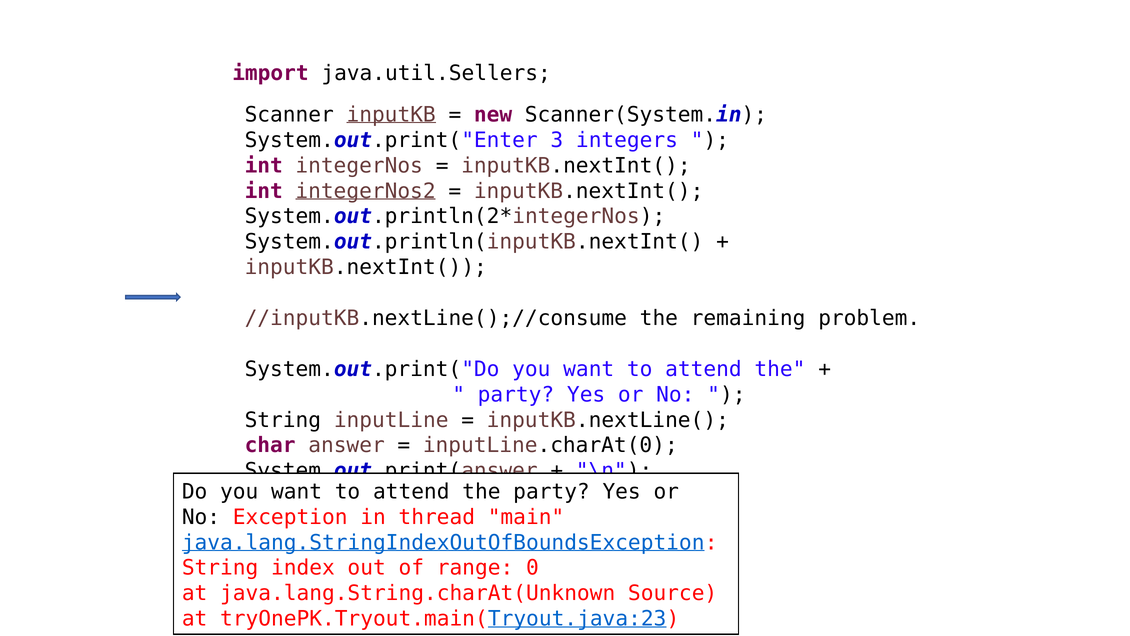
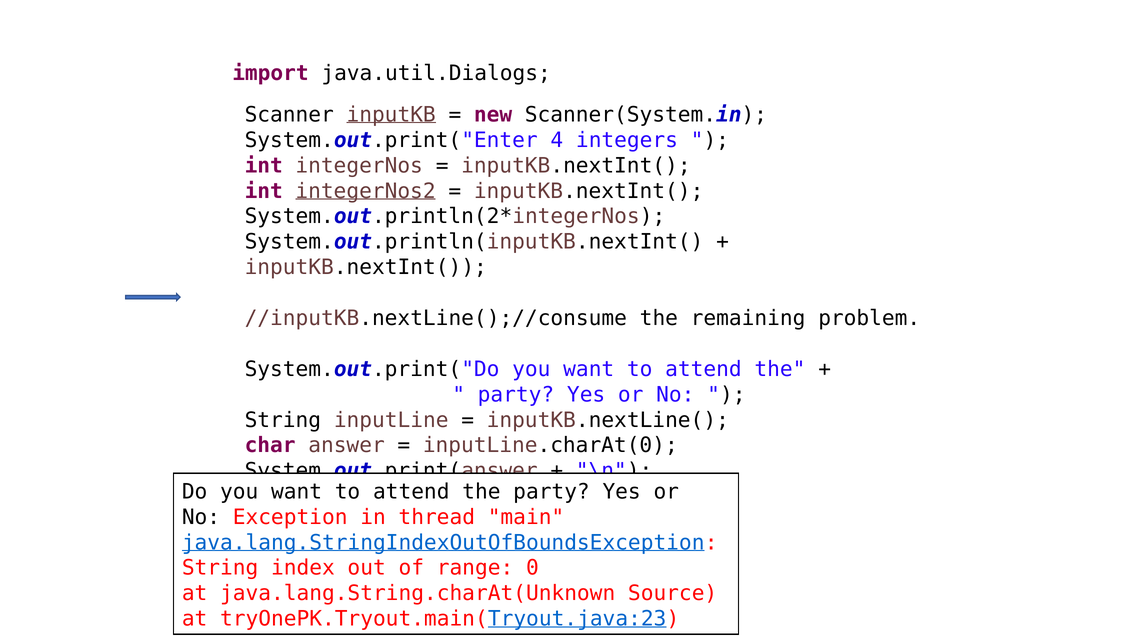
java.util.Sellers: java.util.Sellers -> java.util.Dialogs (436, 73)
3: 3 -> 4 (557, 140)
